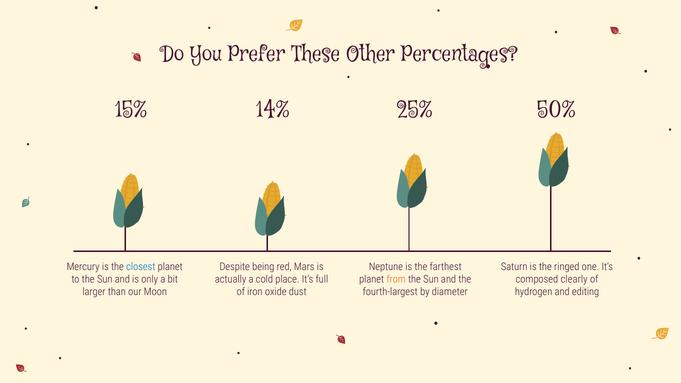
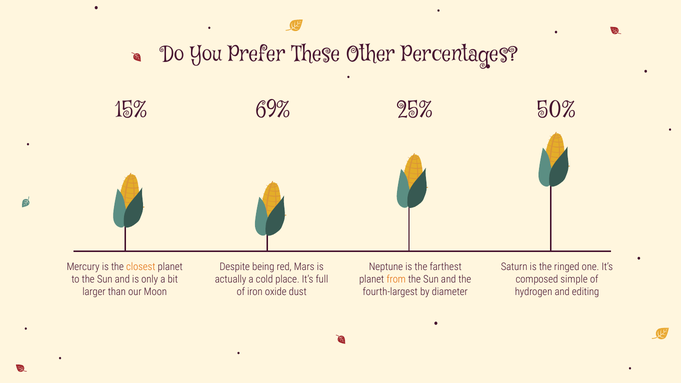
14%: 14% -> 69% (273, 110)
closest colour: blue -> orange (141, 267)
clearly: clearly -> simple (574, 279)
